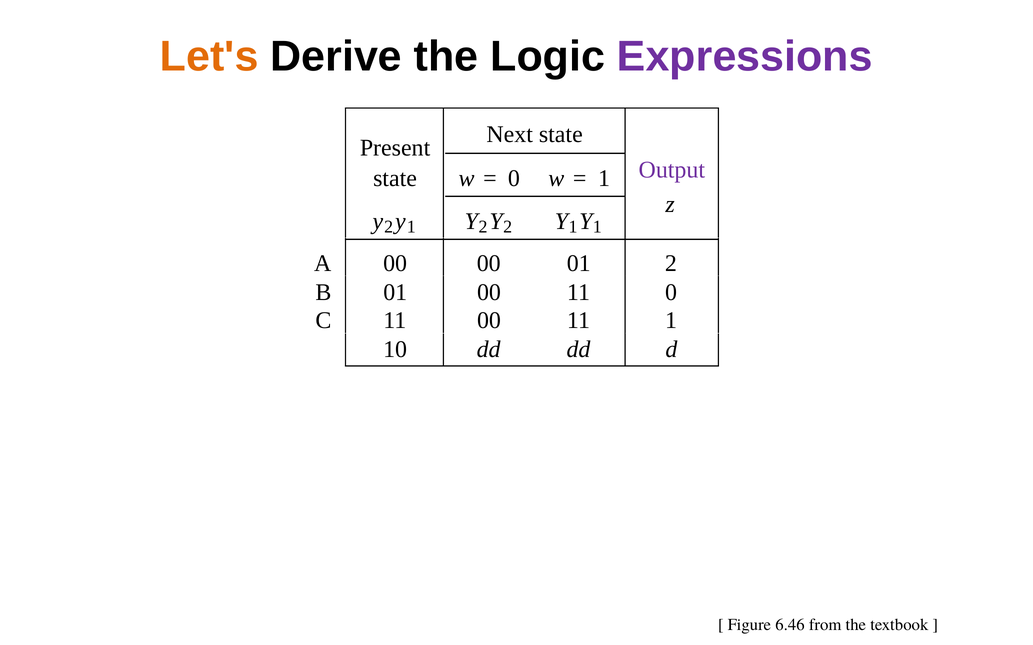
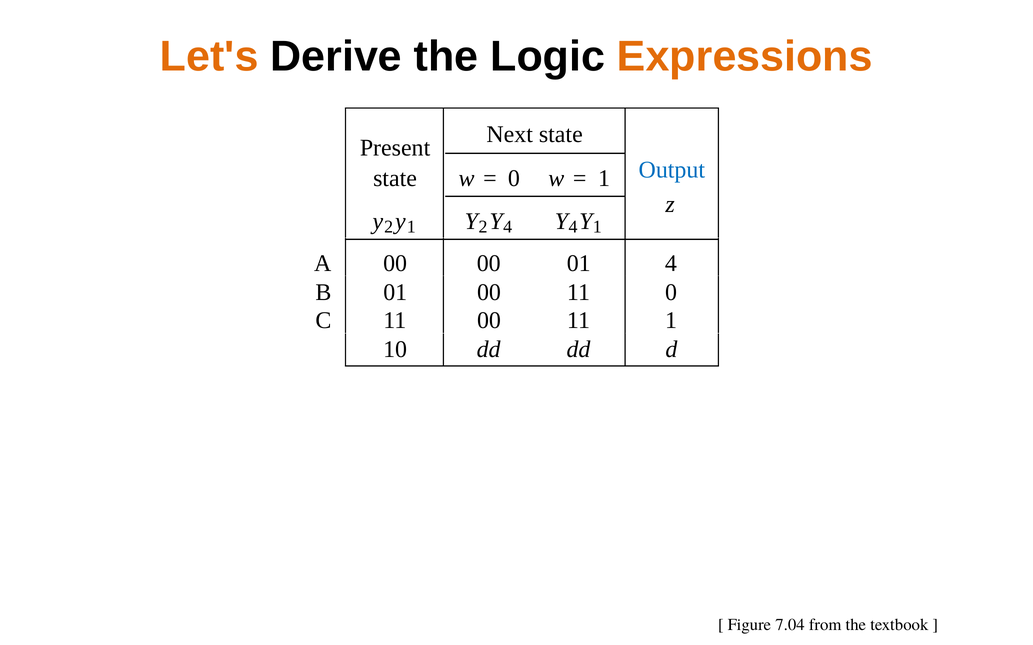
Expressions colour: purple -> orange (745, 57)
Output colour: purple -> blue (672, 170)
2 Y 2: 2 -> 4 (508, 227)
1: 1 -> 4 (573, 227)
01 2: 2 -> 4 (671, 264)
6.46: 6.46 -> 7.04 (790, 625)
